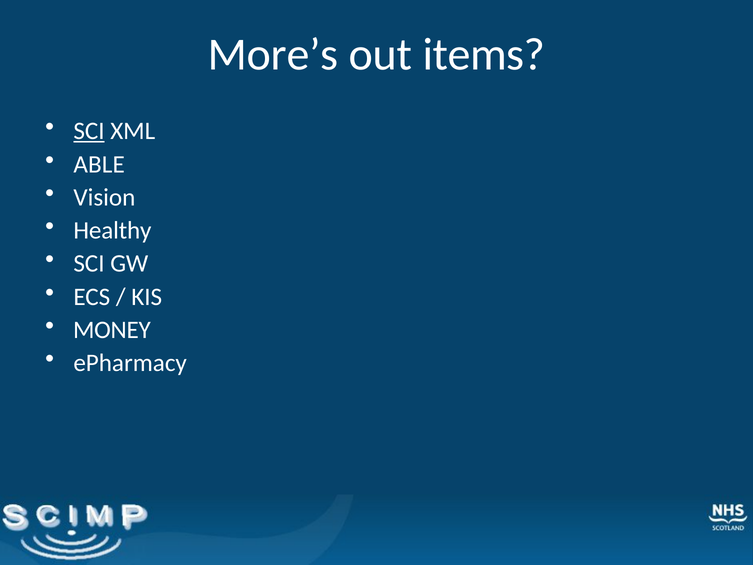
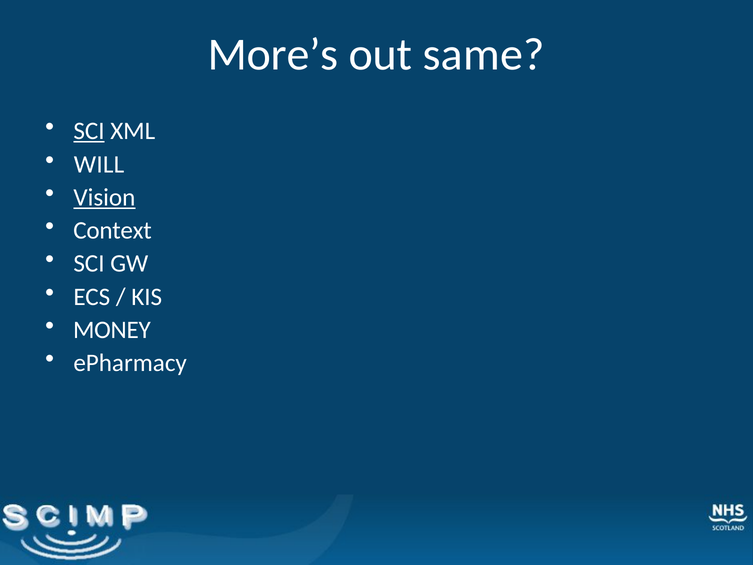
items: items -> same (484, 55)
ABLE: ABLE -> WILL (99, 164)
Vision underline: none -> present (104, 197)
Healthy: Healthy -> Context (113, 230)
